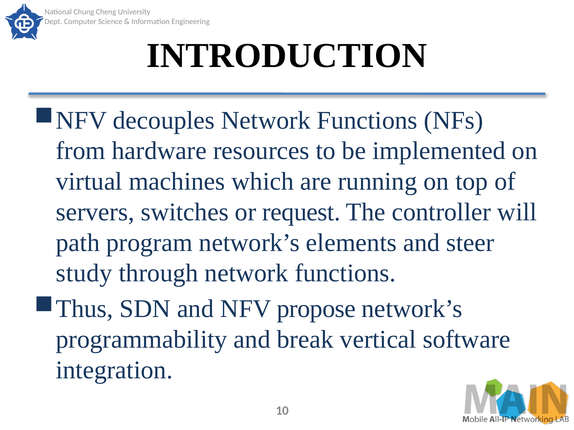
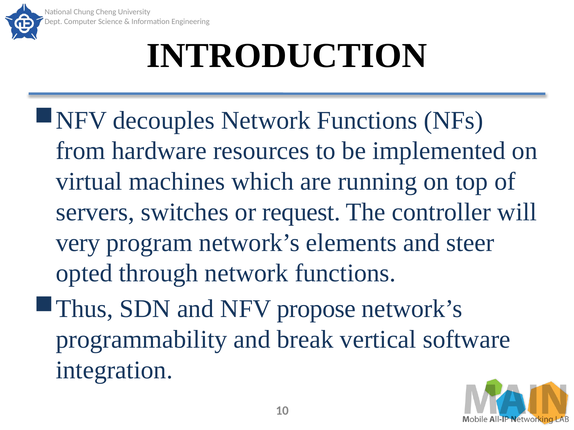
path: path -> very (78, 243)
study: study -> opted (84, 274)
